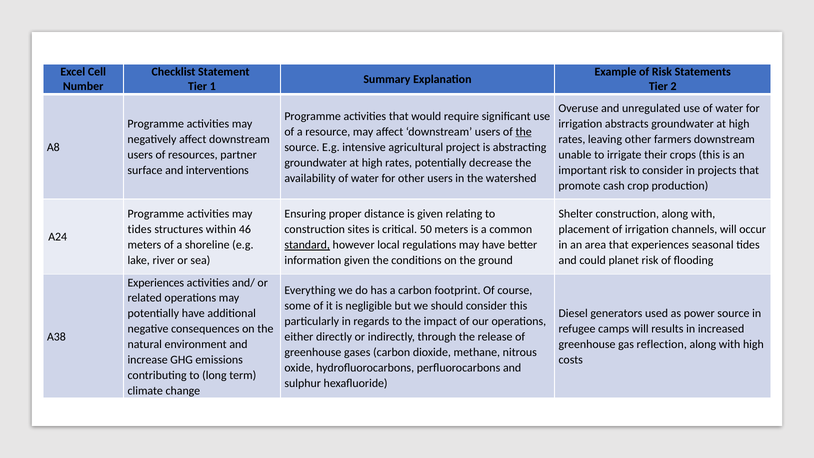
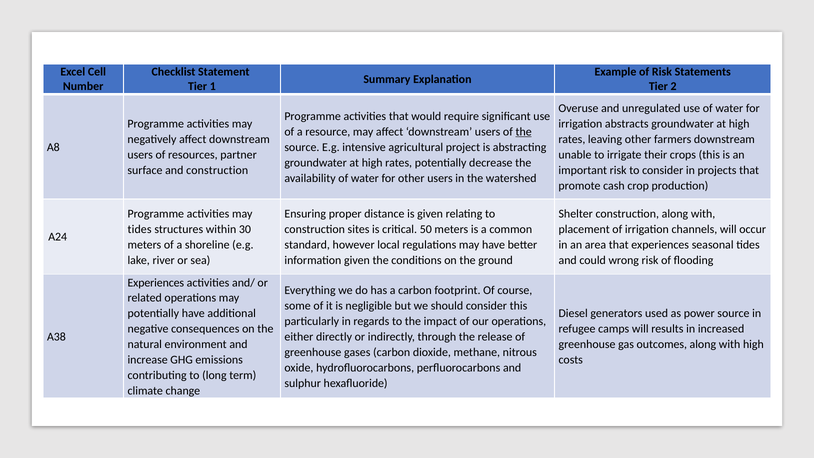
and interventions: interventions -> construction (217, 170)
46: 46 -> 30 (245, 229)
standard underline: present -> none (307, 245)
planet: planet -> wrong (624, 260)
reflection: reflection -> outcomes (662, 344)
